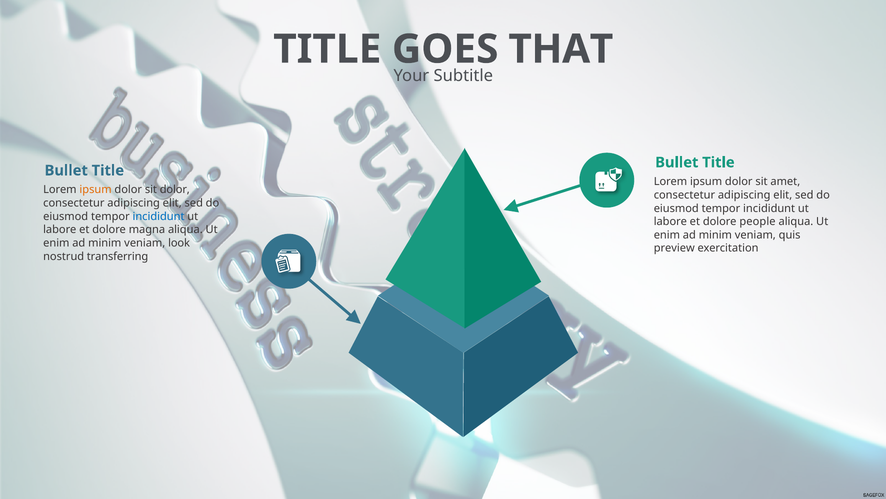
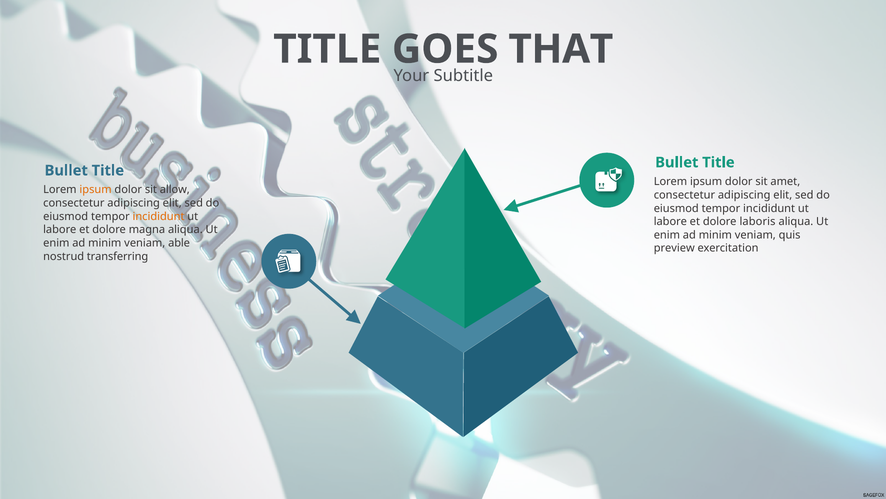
sit dolor: dolor -> allow (175, 190)
incididunt colour: blue -> orange (159, 216)
people: people -> laboris (758, 221)
look: look -> able (179, 243)
